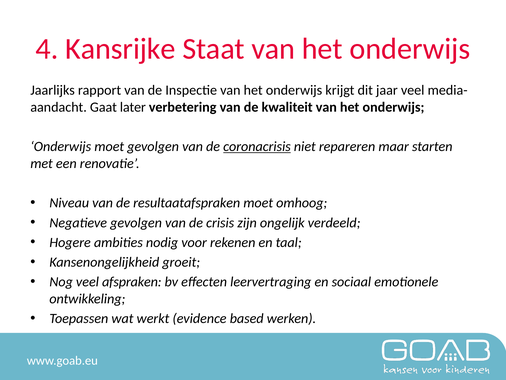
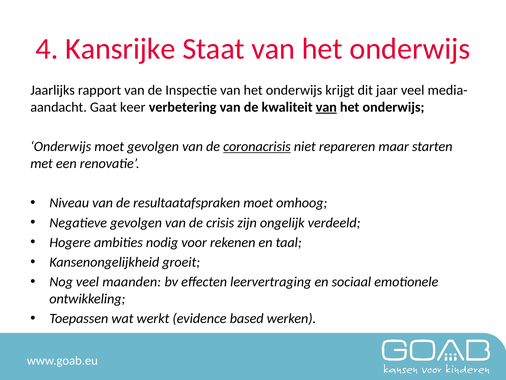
later: later -> keer (133, 107)
van underline: none -> present (326, 107)
afspraken: afspraken -> maanden (132, 282)
